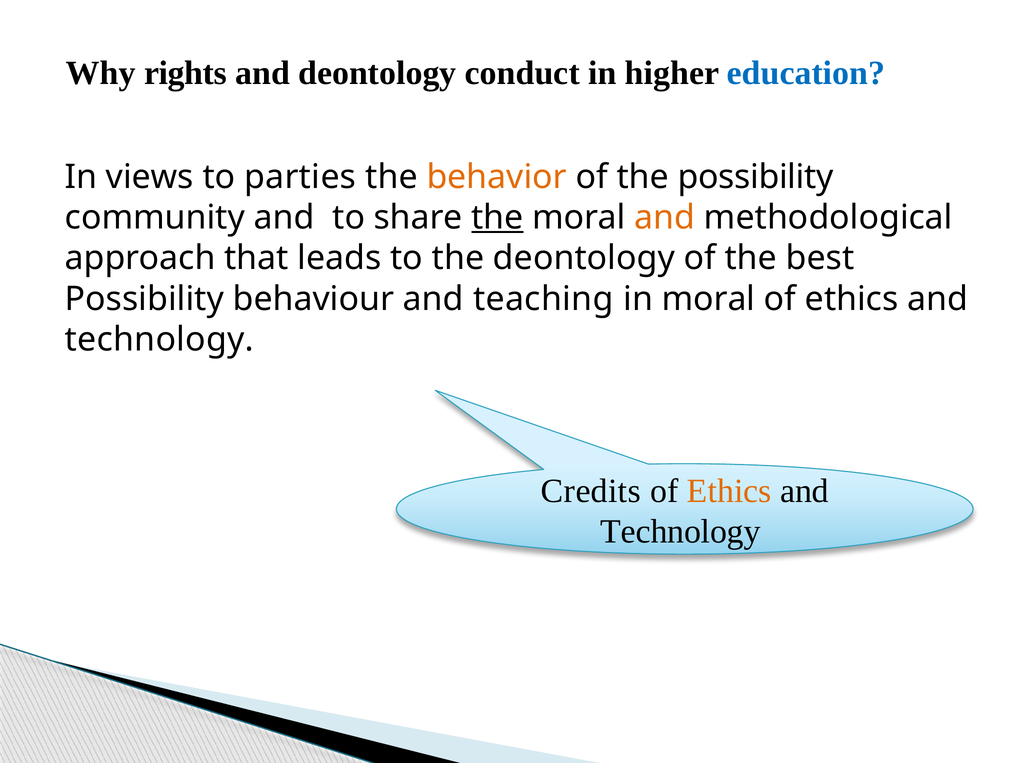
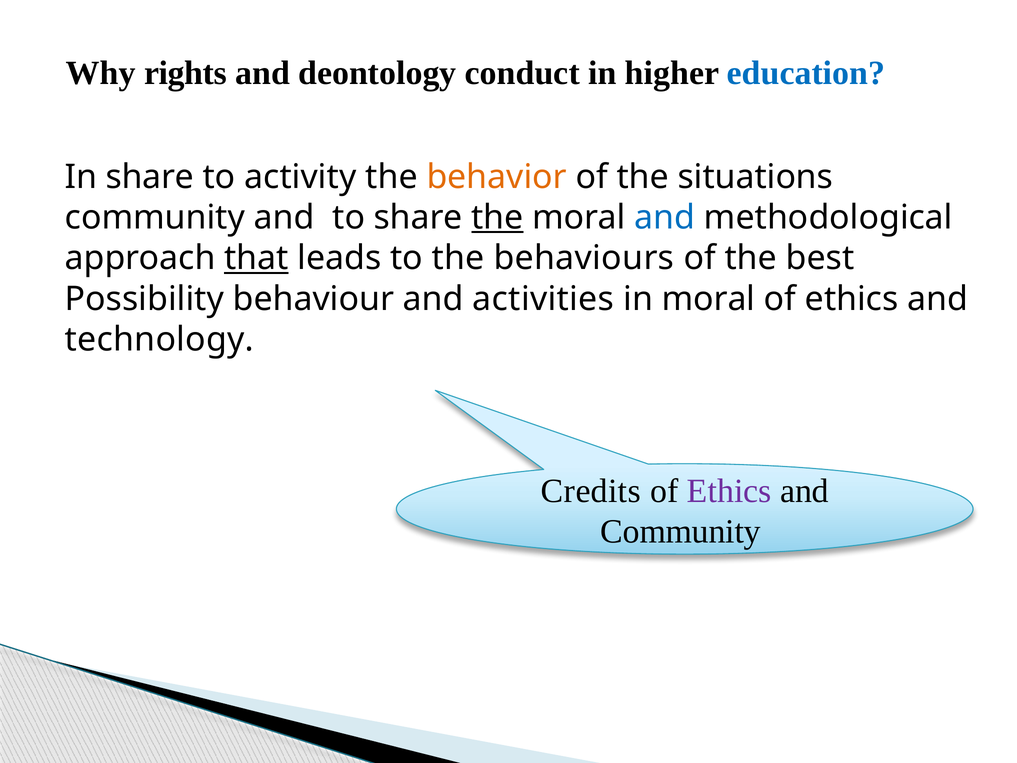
In views: views -> share (150, 177)
parties: parties -> activity (300, 177)
the possibility: possibility -> situations (755, 177)
and colour: orange -> blue (665, 217)
that underline: none -> present (256, 258)
the deontology: deontology -> behaviours (584, 258)
teaching: teaching -> activities (543, 299)
Ethics colour: orange -> purple (729, 491)
Technology: Technology -> Community (681, 531)
